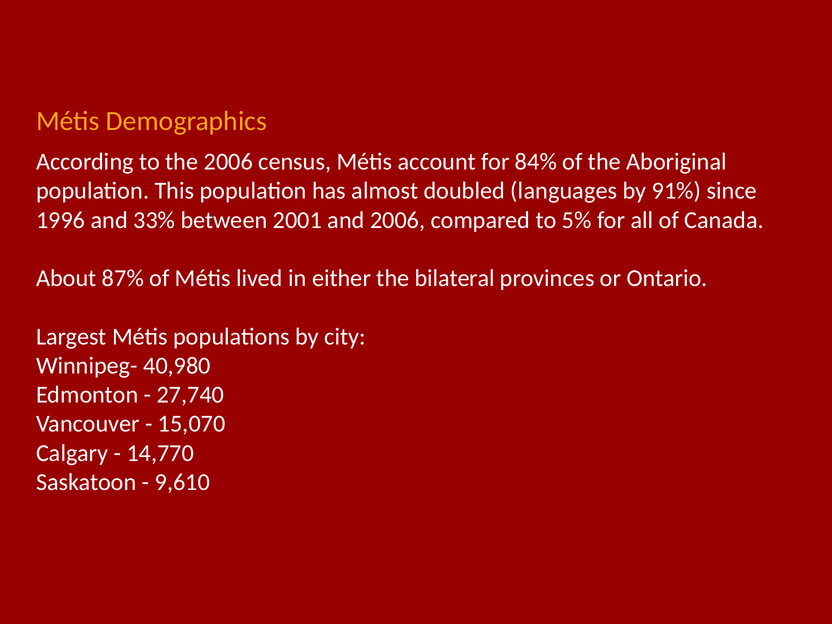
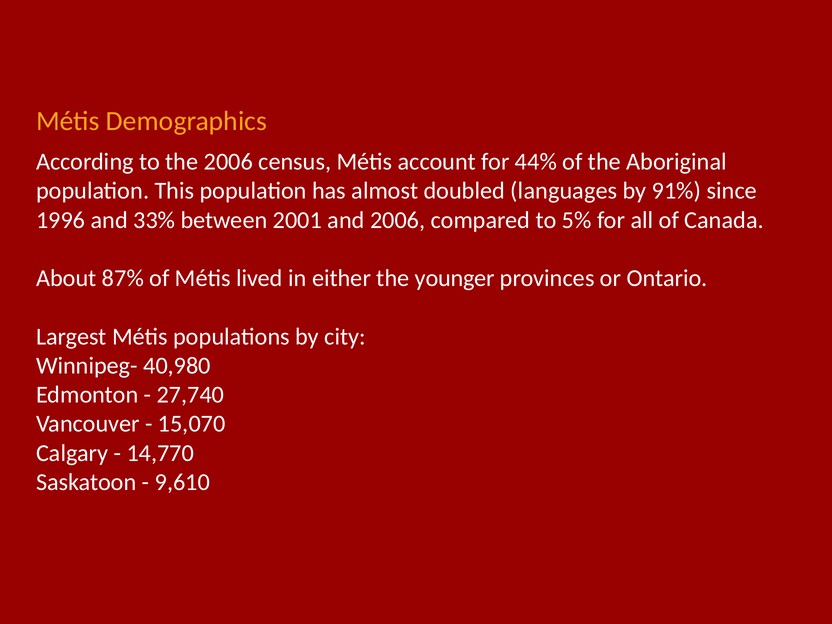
84%: 84% -> 44% (536, 162)
bilateral: bilateral -> younger (455, 278)
